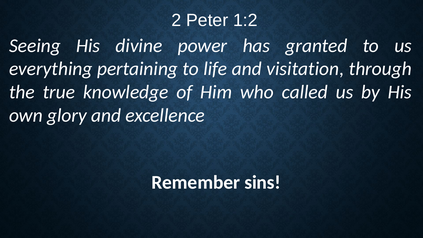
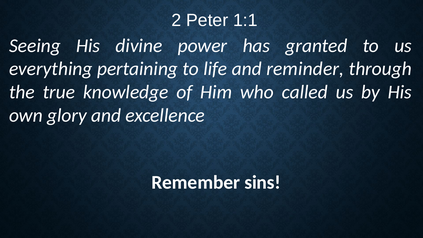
1:2: 1:2 -> 1:1 (245, 20)
visitation: visitation -> reminder (305, 69)
